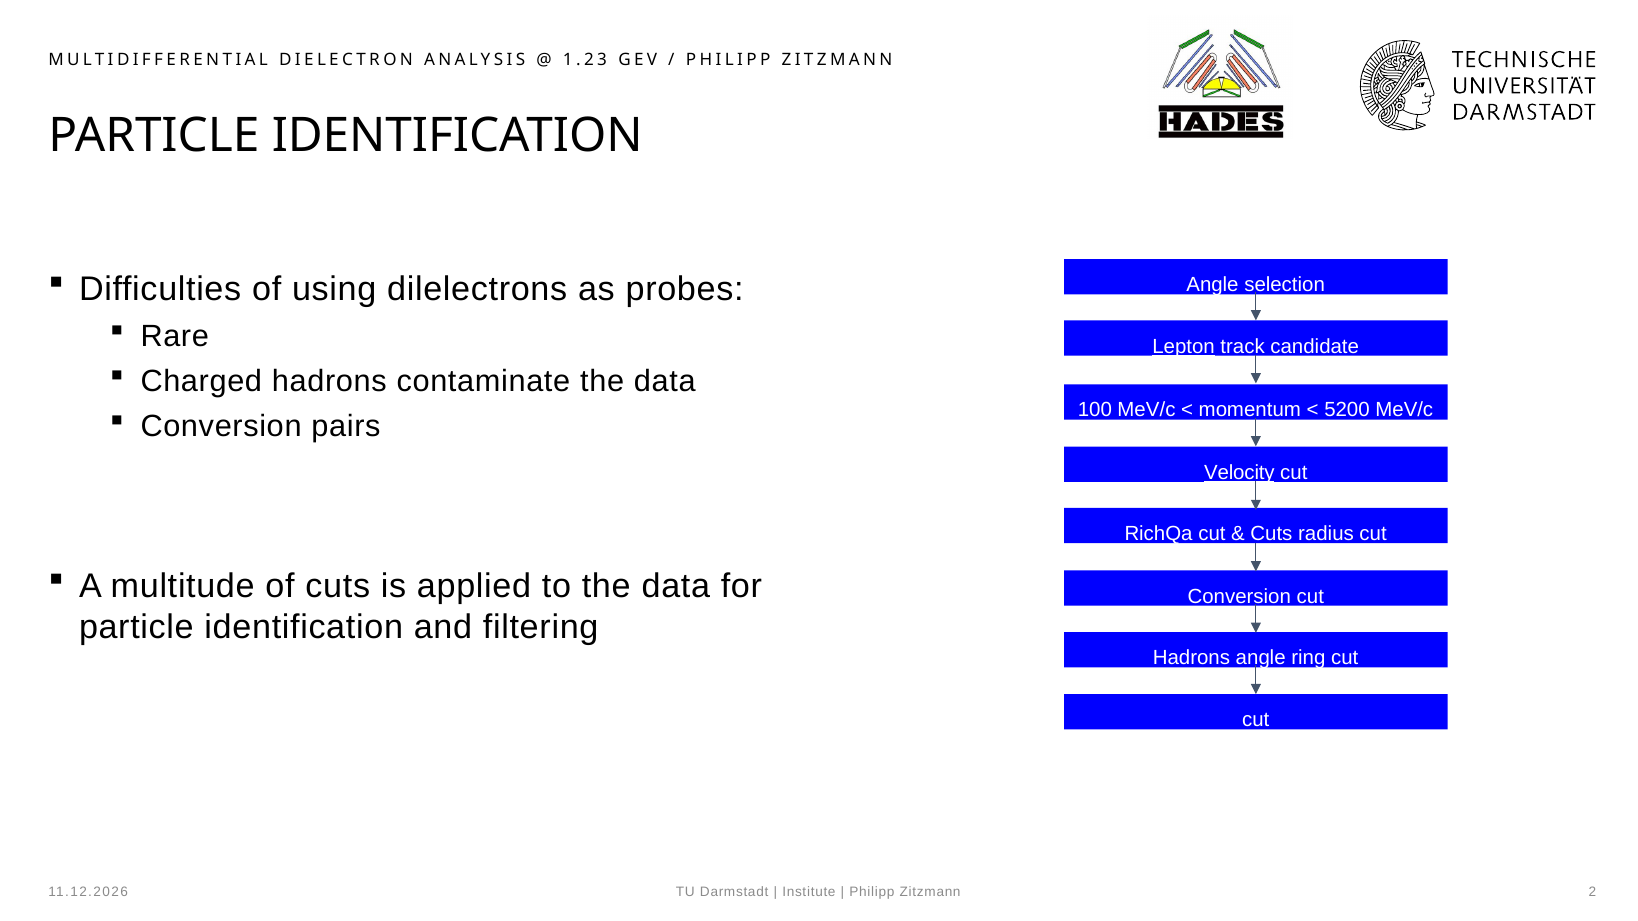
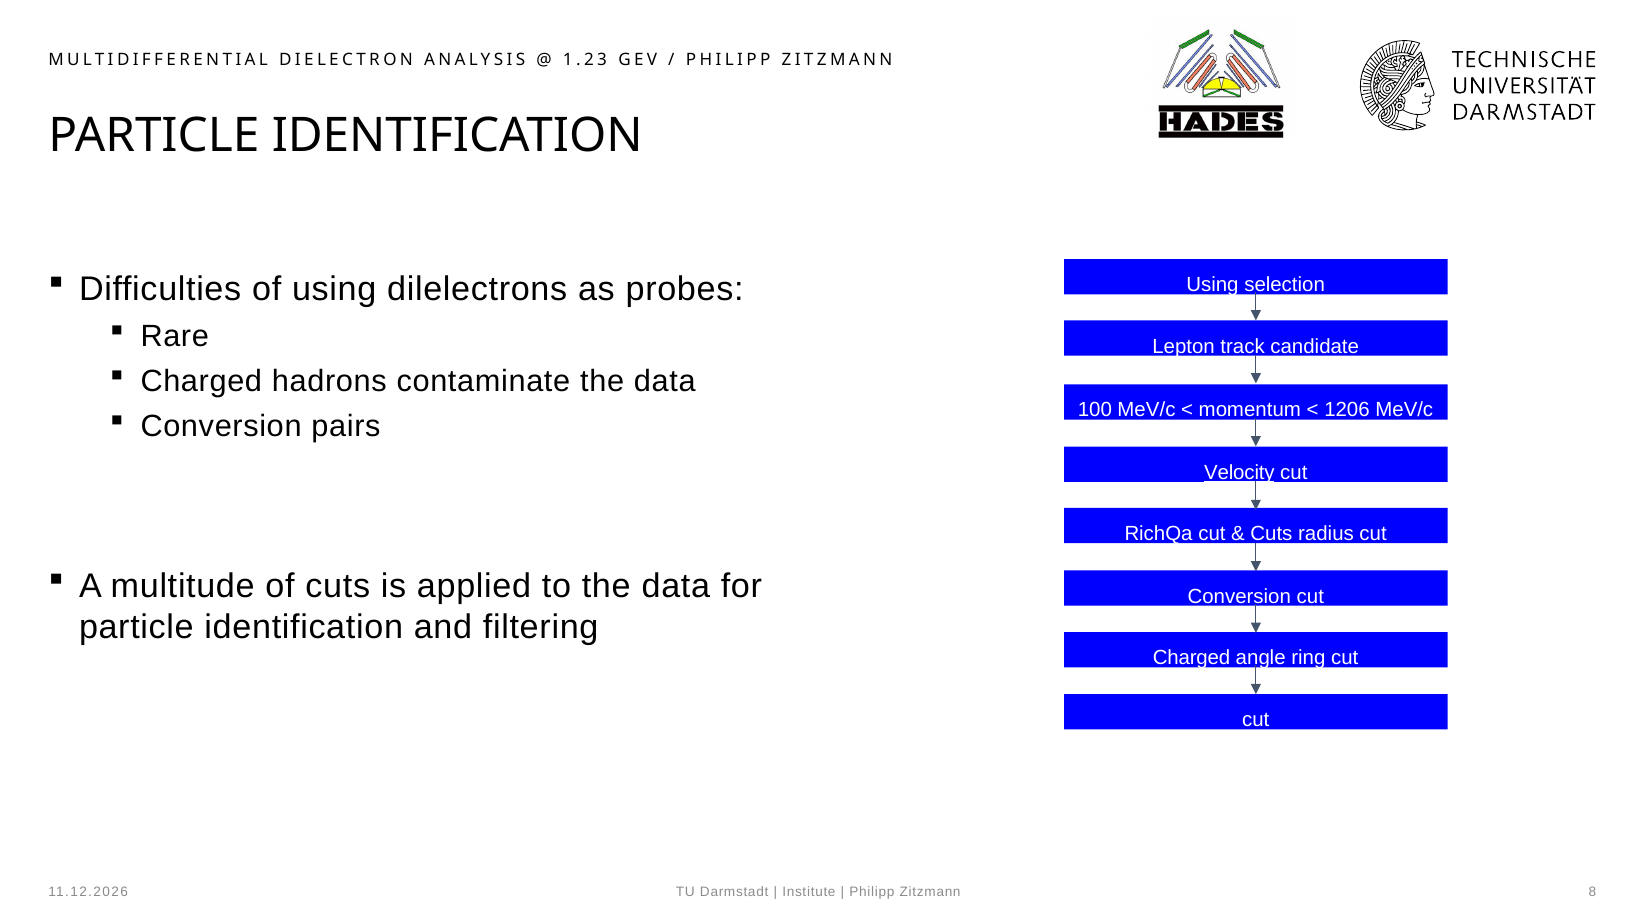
Angle: Angle -> Using (1213, 285)
Lepton underline: present -> none (1184, 347)
5200: 5200 -> 1206 (1347, 410)
Hadrons: Hadrons -> Charged (1192, 658)
2: 2 -> 8 (1592, 892)
